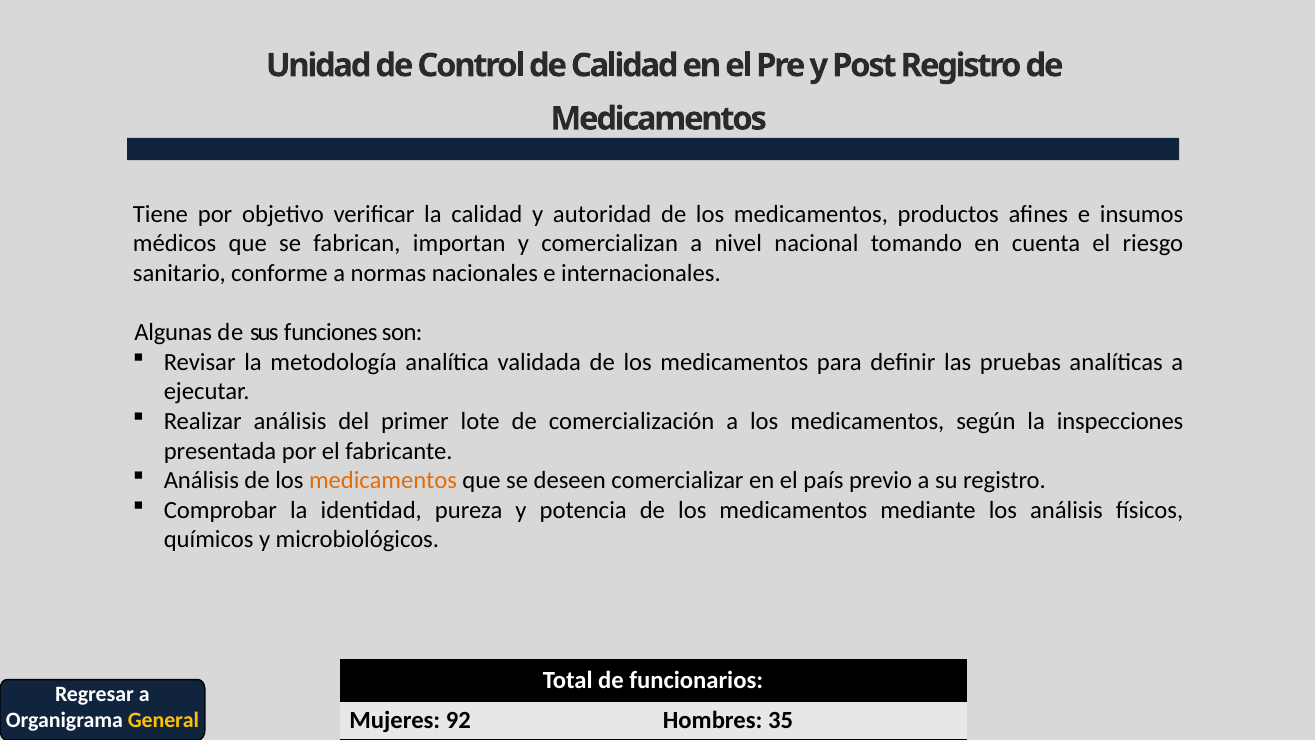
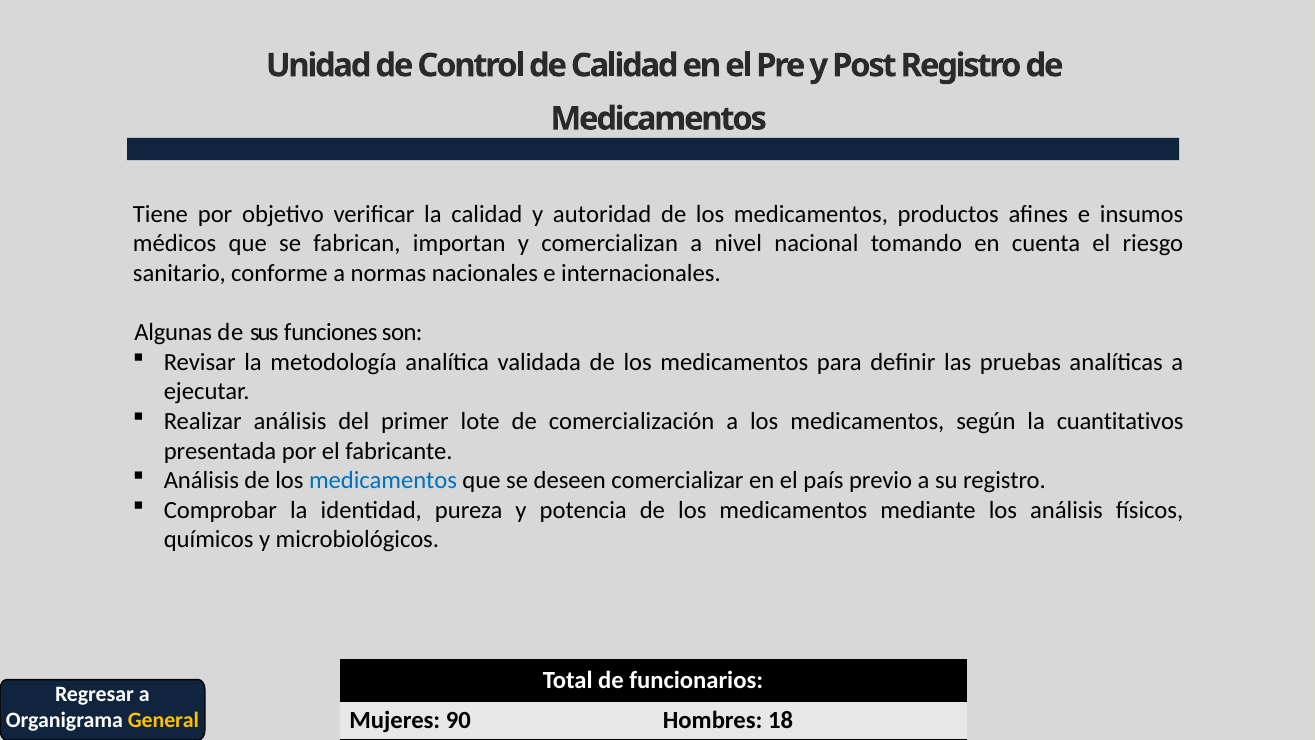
inspecciones: inspecciones -> cuantitativos (1120, 421)
medicamentos colour: orange -> blue (383, 480)
92: 92 -> 90 (458, 721)
35: 35 -> 18 (781, 721)
